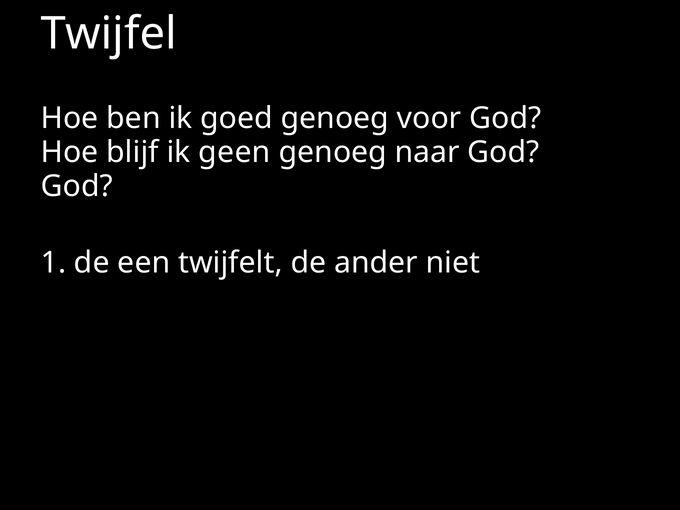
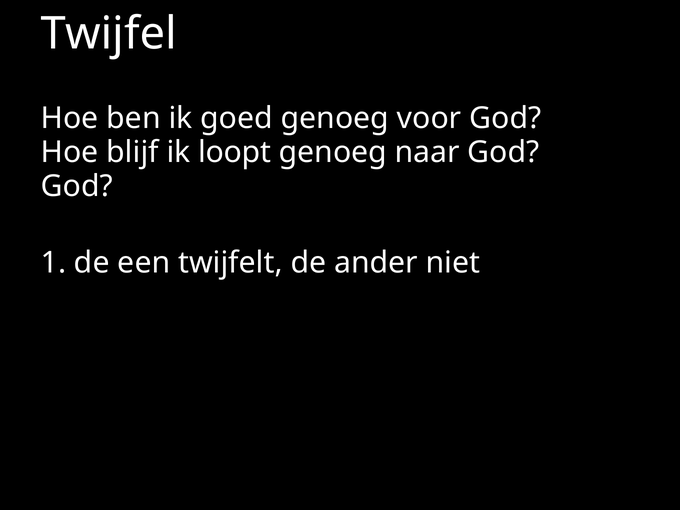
geen: geen -> loopt (235, 152)
